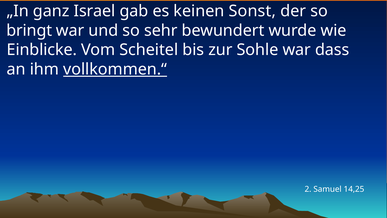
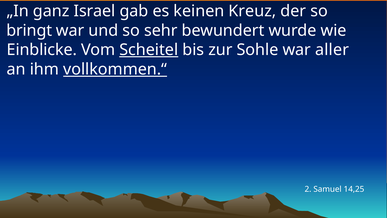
Sonst: Sonst -> Kreuz (252, 11)
Scheitel underline: none -> present (149, 50)
dass: dass -> aller (332, 50)
